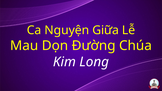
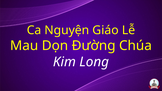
Giữa: Giữa -> Giáo (106, 30)
